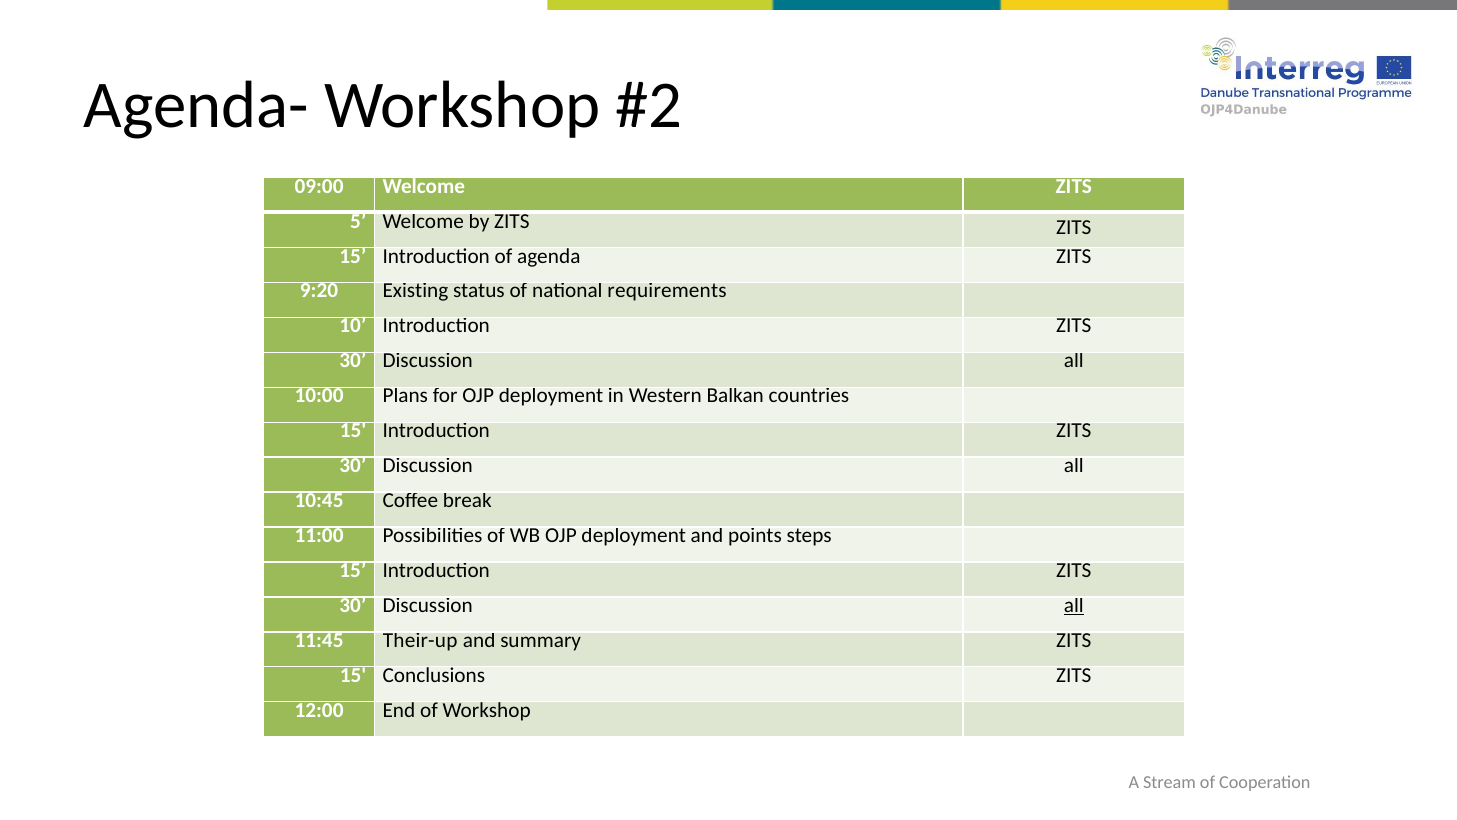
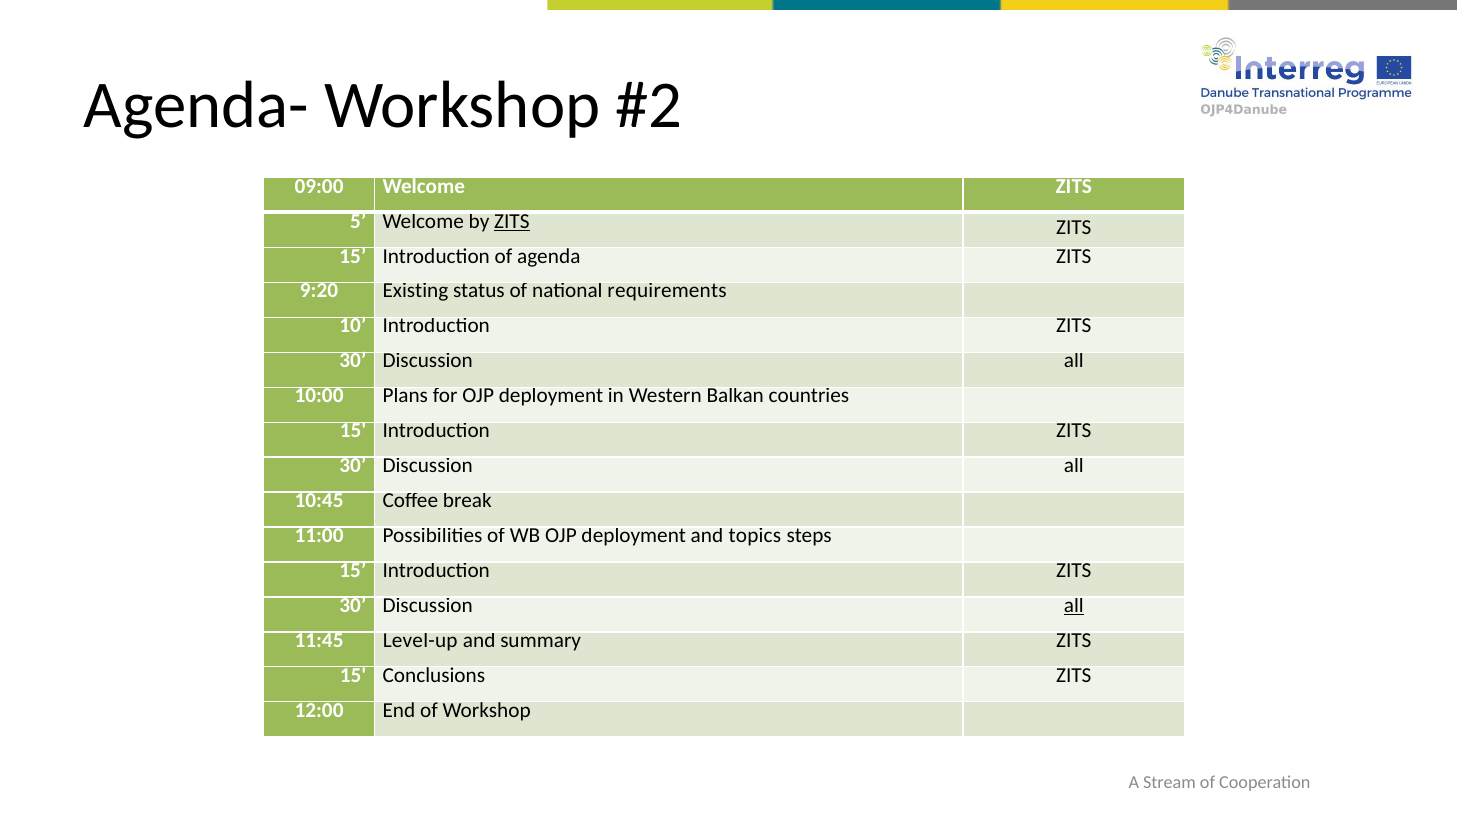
ZITS underline: none -> present (512, 221)
points: points -> topics (755, 535)
Their-up: Their-up -> Level-up (420, 640)
